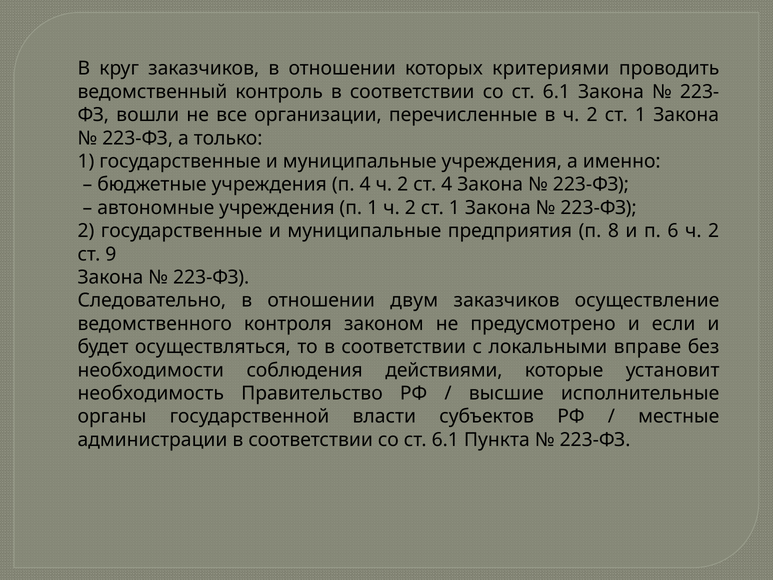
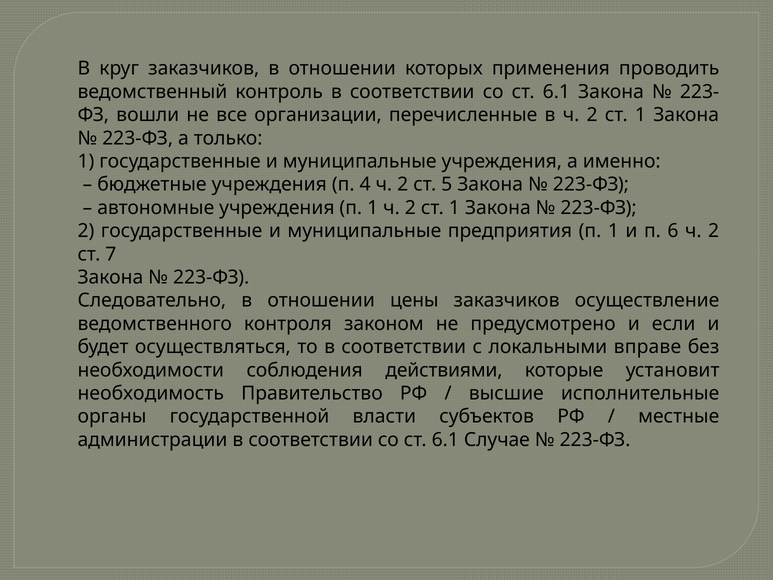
критериями: критериями -> применения (551, 69)
ст 4: 4 -> 5 (447, 184)
предприятия п 8: 8 -> 1 (613, 231)
9: 9 -> 7 (111, 254)
двум: двум -> цены (414, 300)
Пункта: Пункта -> Случае (497, 440)
